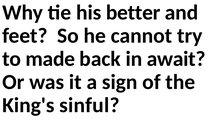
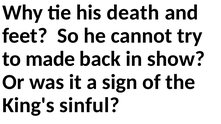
better: better -> death (133, 13)
await: await -> show (176, 59)
